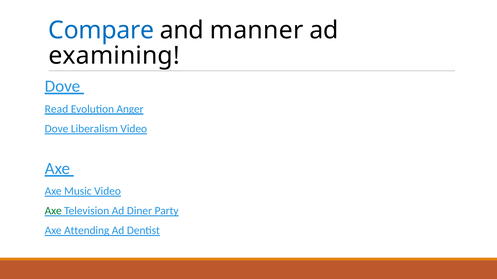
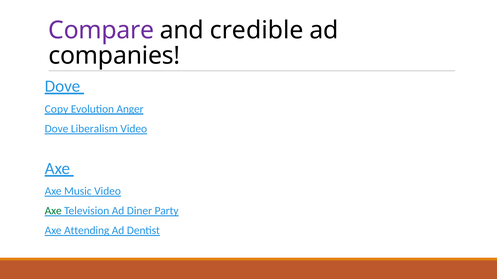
Compare colour: blue -> purple (101, 30)
manner: manner -> credible (257, 30)
examining: examining -> companies (114, 56)
Read: Read -> Copy (56, 109)
